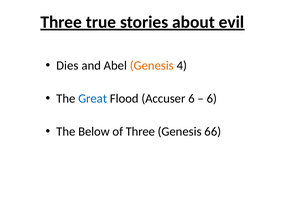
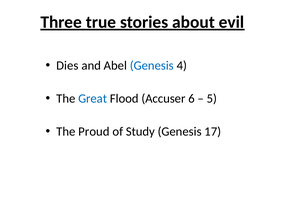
Genesis colour: orange -> blue (152, 65)
6: 6 -> 5 (212, 98)
Below: Below -> Proud (94, 131)
of Three: Three -> Study (140, 131)
66: 66 -> 17 (213, 131)
